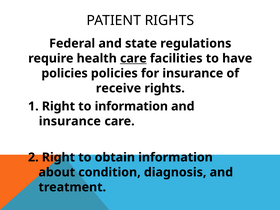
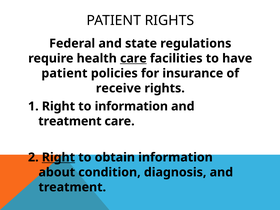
policies: policies -> patient (64, 73)
insurance: insurance -> treatment (70, 121)
Right underline: none -> present (58, 157)
